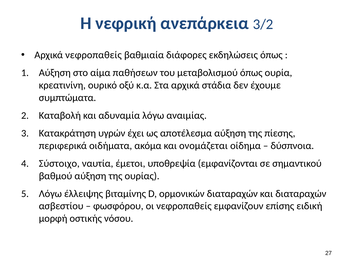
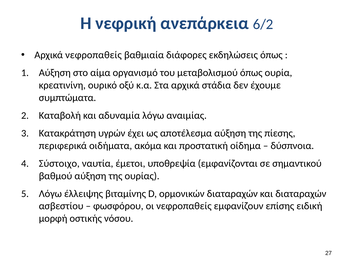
3/2: 3/2 -> 6/2 (263, 24)
παθήσεων: παθήσεων -> οργανισμό (135, 73)
ονομάζεται: ονομάζεται -> προστατική (204, 146)
